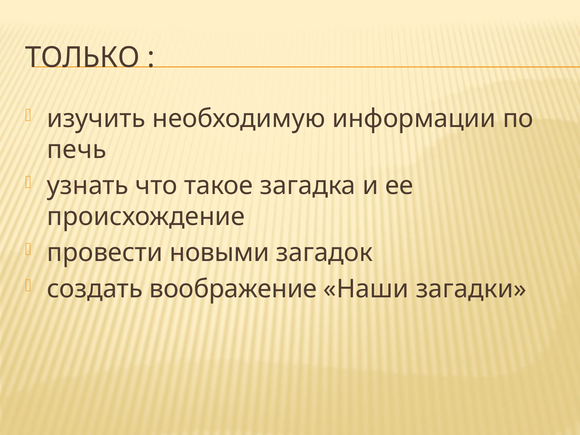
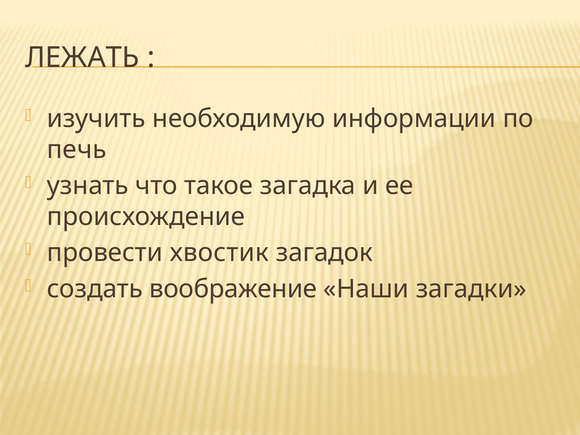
ТОЛЬКО: ТОЛЬКО -> ЛЕЖАТЬ (82, 58)
новыми: новыми -> хвостик (219, 253)
